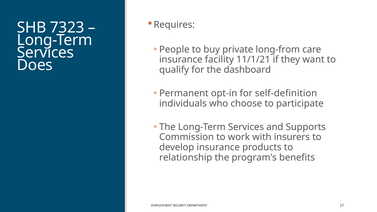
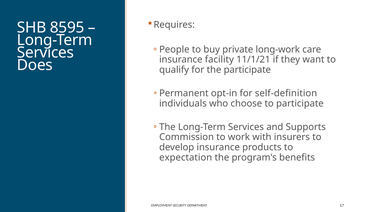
7323: 7323 -> 8595 (67, 28)
long-from: long-from -> long-work (278, 49)
the dashboard: dashboard -> participate (247, 70)
relationship: relationship -> expectation (186, 157)
